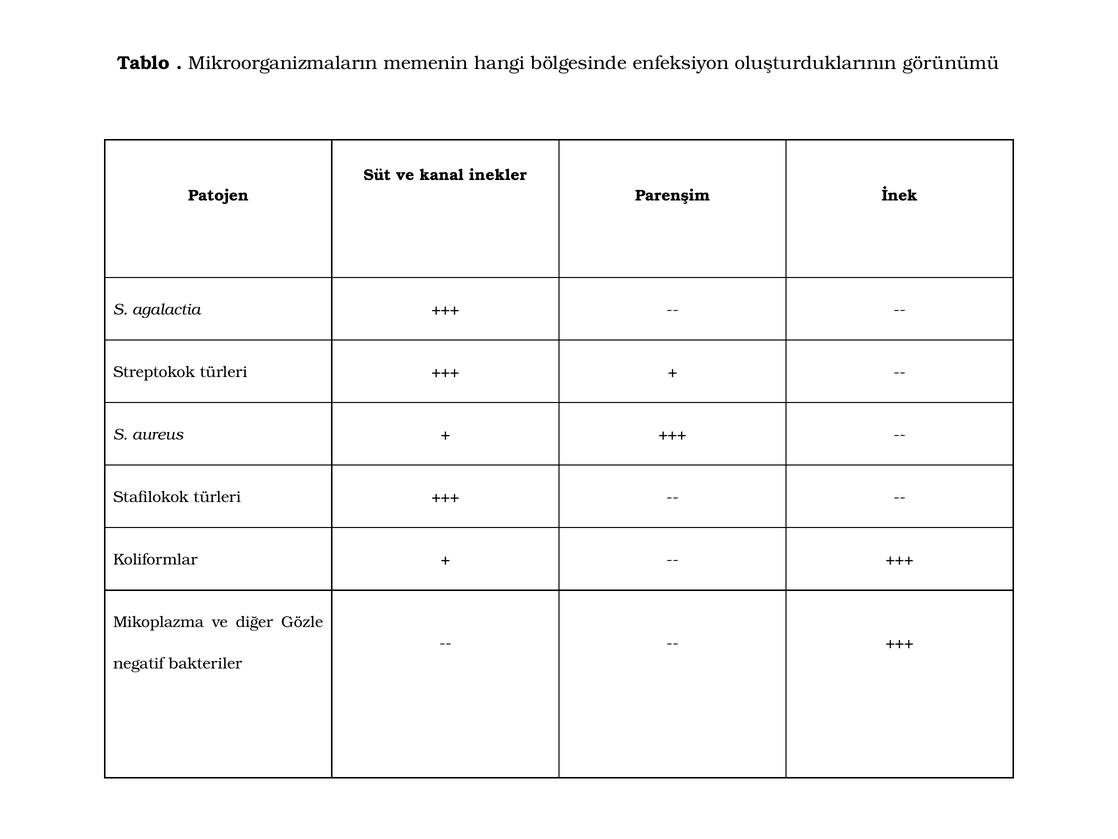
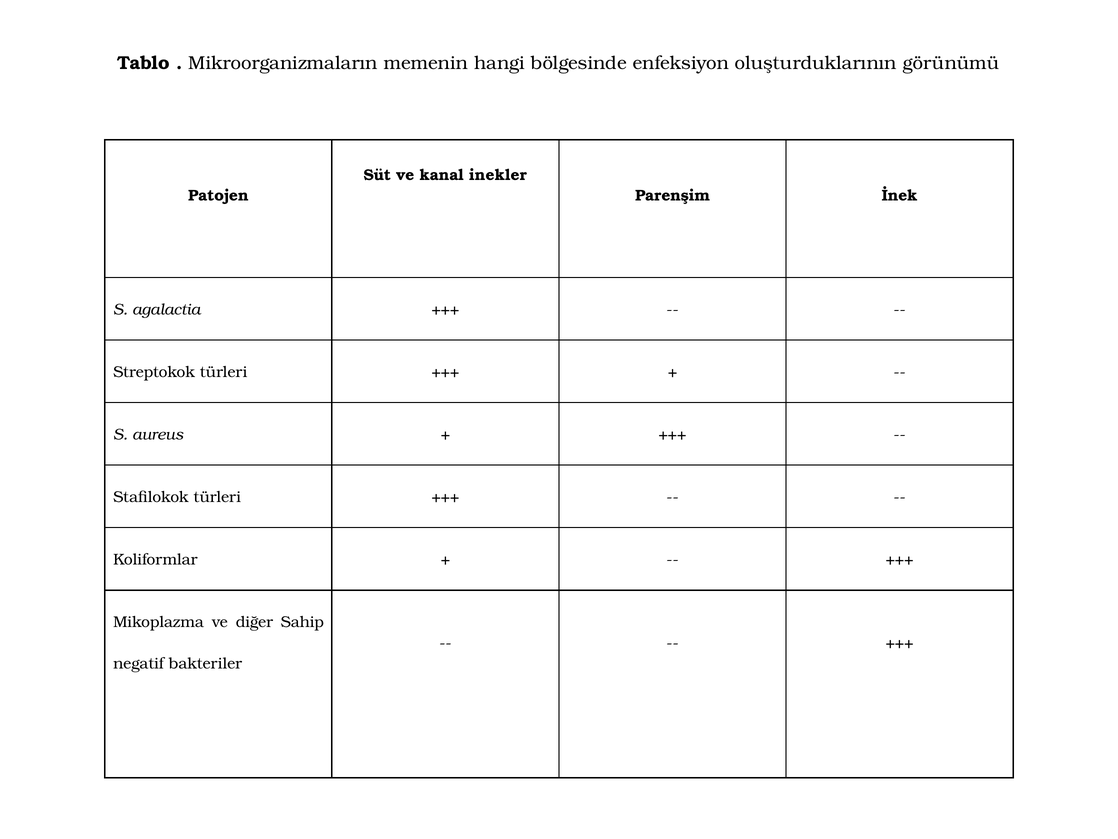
Gözle: Gözle -> Sahip (302, 622)
